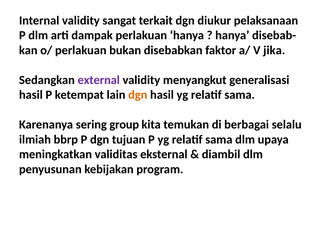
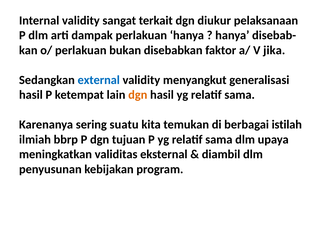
external colour: purple -> blue (99, 80)
group: group -> suatu (124, 124)
selalu: selalu -> istilah (287, 124)
